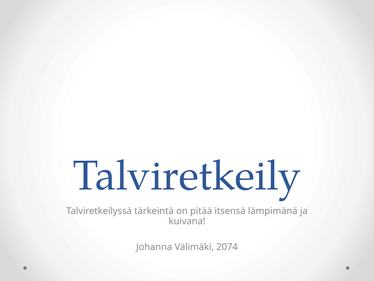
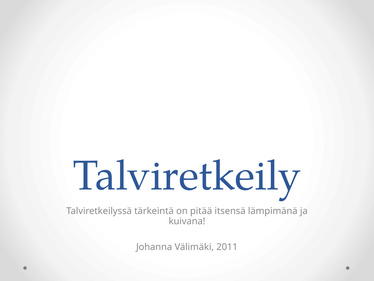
2074: 2074 -> 2011 (227, 247)
